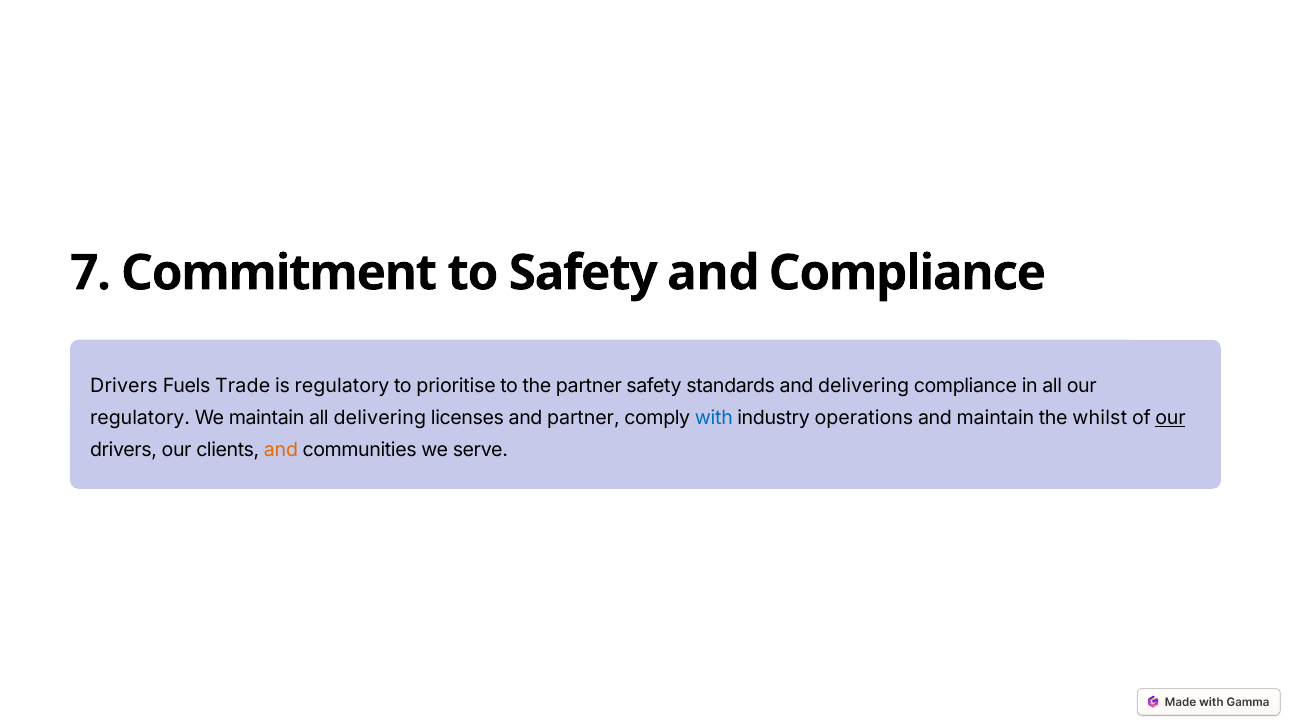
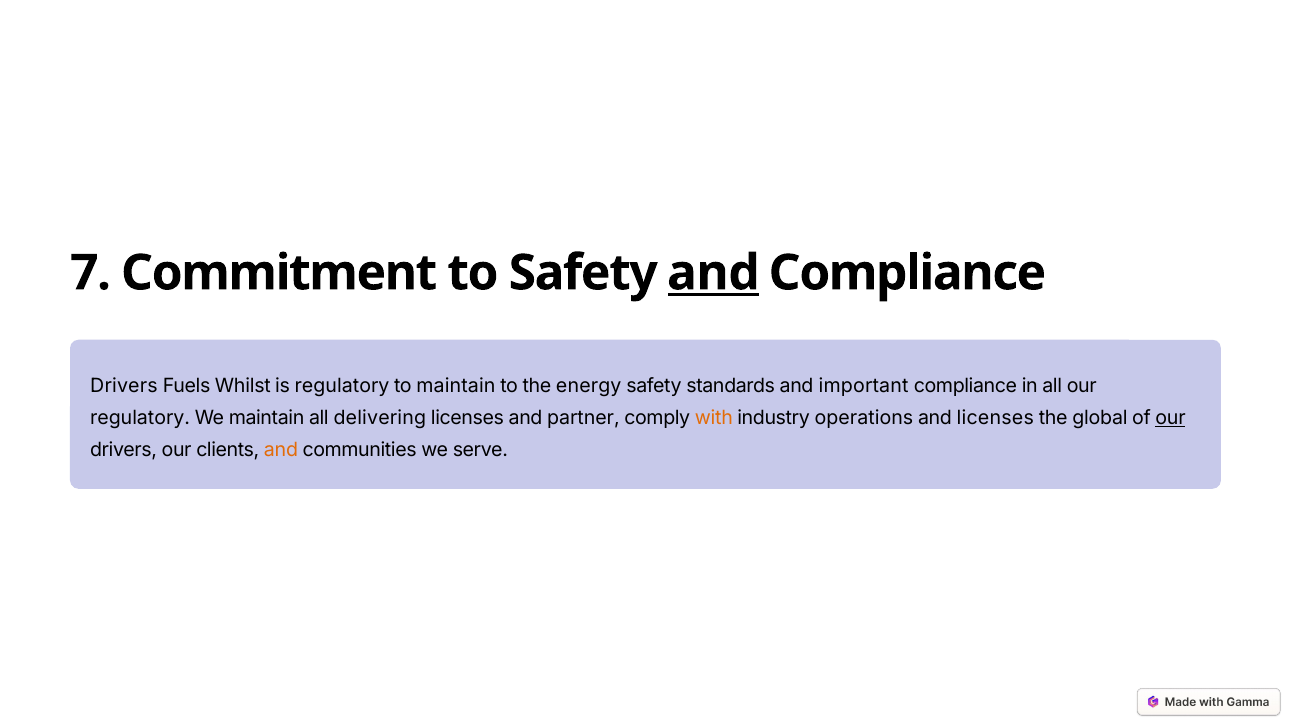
and underline: none -> present (713, 273)
Trade: Trade -> Whilst (243, 386)
to prioritise: prioritise -> maintain (456, 386)
the partner: partner -> energy (589, 386)
and delivering: delivering -> important (864, 386)
with colour: blue -> orange (714, 418)
and maintain: maintain -> licenses (995, 418)
whilst: whilst -> global (1100, 418)
